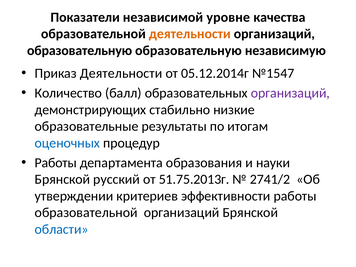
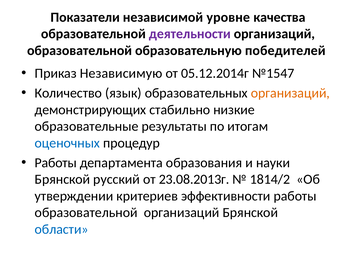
деятельности colour: orange -> purple (190, 34)
образовательную: образовательную -> образовательной (80, 51)
независимую: независимую -> победителей (285, 51)
Приказ Деятельности: Деятельности -> Независимую (121, 73)
балл: балл -> язык (123, 93)
организаций colour: purple -> orange (290, 93)
51.75.2013г: 51.75.2013г -> 23.08.2013г (194, 179)
2741/2: 2741/2 -> 1814/2 (270, 179)
